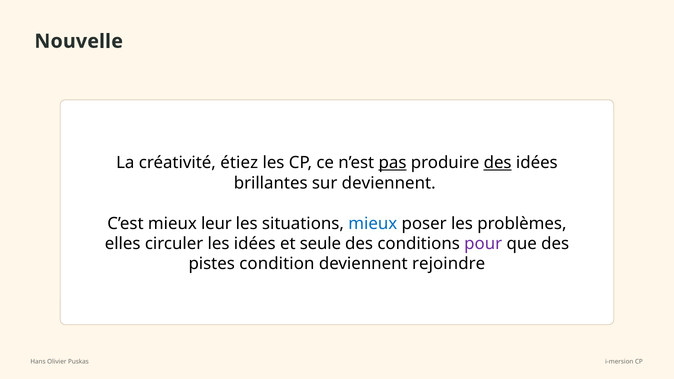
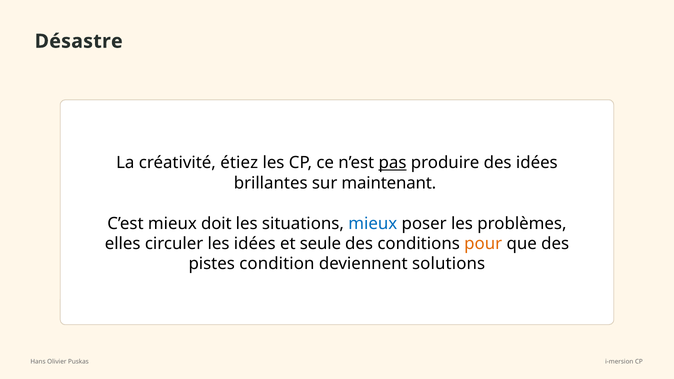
Nouvelle: Nouvelle -> Désastre (79, 41)
des underline: present -> none (498, 163)
sur deviennent: deviennent -> maintenant (389, 183)
leur: leur -> doit (216, 224)
pour colour: purple -> orange (483, 244)
rejoindre: rejoindre -> solutions (449, 264)
